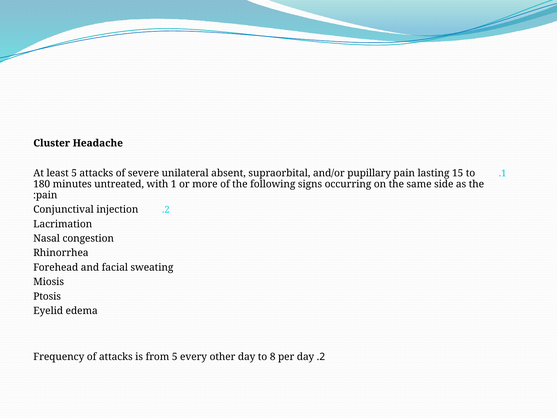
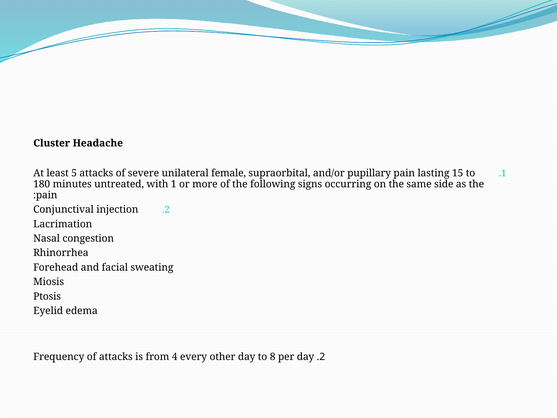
absent: absent -> female (229, 173)
from 5: 5 -> 4 (175, 357)
